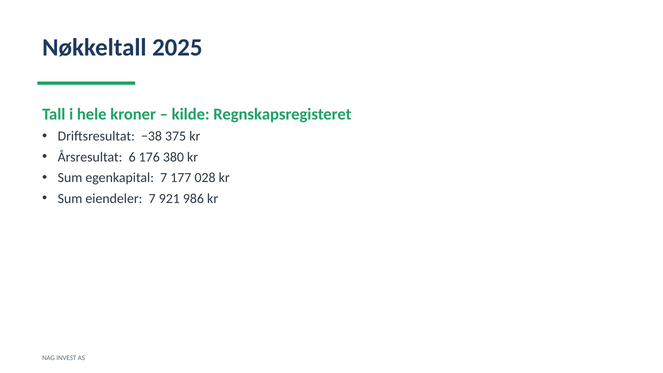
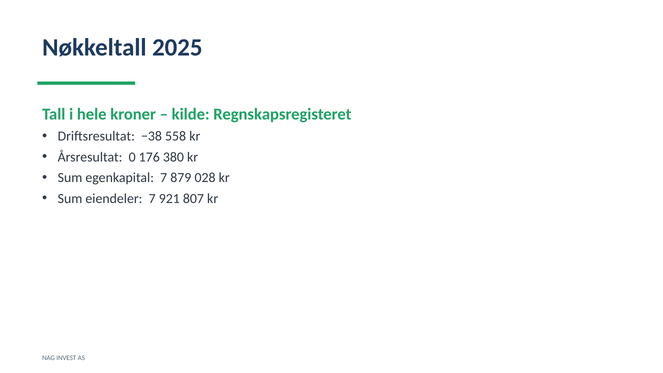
375: 375 -> 558 (176, 136)
6: 6 -> 0 (132, 157)
177: 177 -> 879 (181, 178)
986: 986 -> 807 (193, 199)
